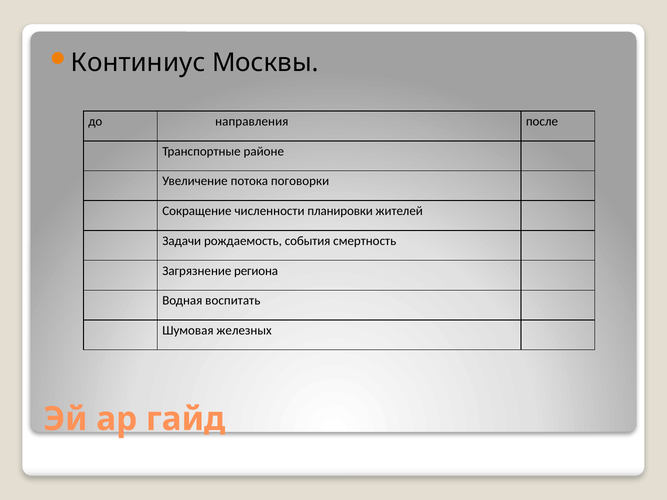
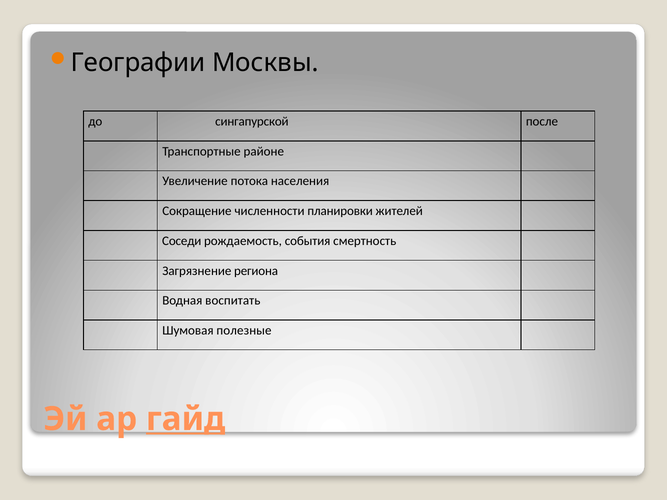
Континиус: Континиус -> Географии (138, 63)
направления: направления -> сингапурской (252, 122)
поговорки: поговорки -> населения (300, 181)
Задачи: Задачи -> Соседи (182, 241)
железных: железных -> полезные (244, 331)
гайд underline: none -> present (186, 419)
